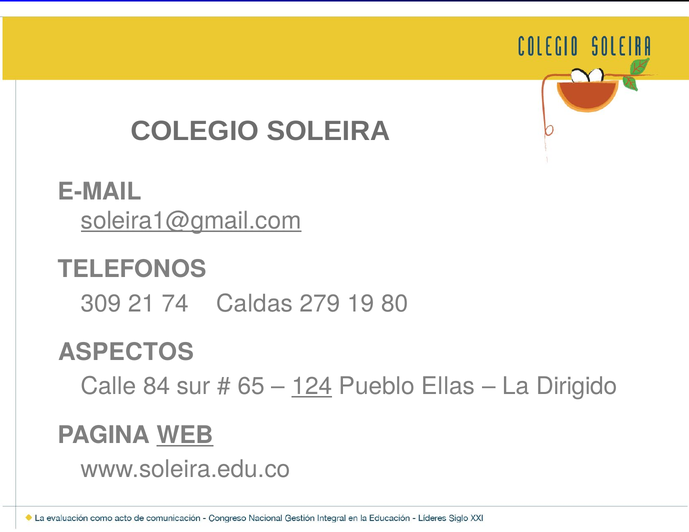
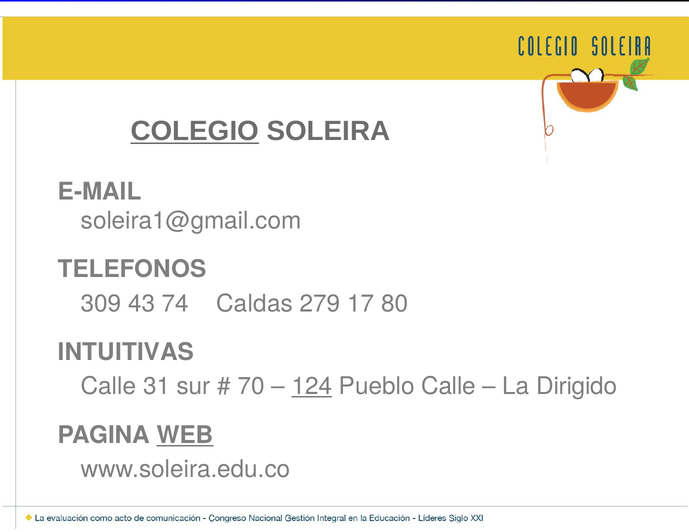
COLEGIO underline: none -> present (195, 131)
soleira1@gmail.com underline: present -> none (191, 221)
21: 21 -> 43 (142, 304)
19: 19 -> 17 (361, 304)
ASPECTOS: ASPECTOS -> INTUITIVAS (126, 353)
84: 84 -> 31 (157, 387)
65: 65 -> 70 (251, 387)
Pueblo Ellas: Ellas -> Calle (449, 387)
